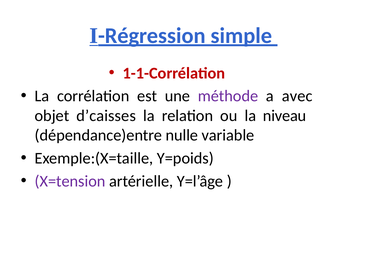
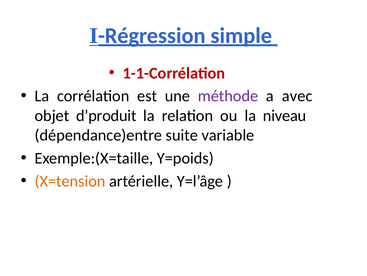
d’caisses: d’caisses -> d’produit (106, 115)
nulle: nulle -> suite (182, 135)
X=tension colour: purple -> orange (70, 181)
